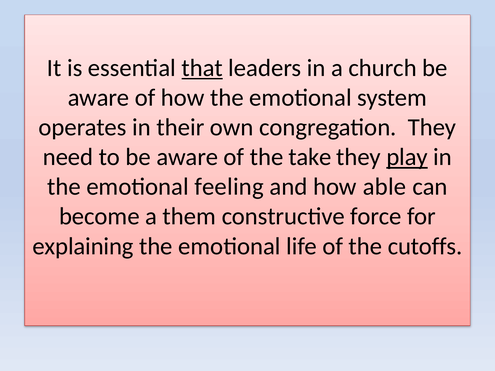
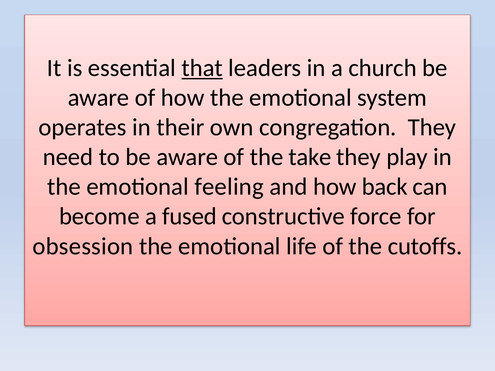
play underline: present -> none (407, 157)
able: able -> back (385, 187)
them: them -> fused (190, 217)
explaining: explaining -> obsession (83, 246)
